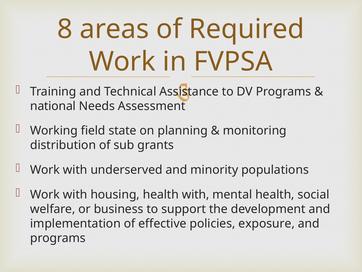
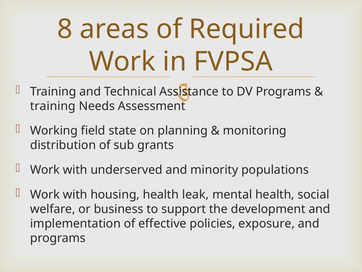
national: national -> training (53, 106)
health with: with -> leak (196, 194)
